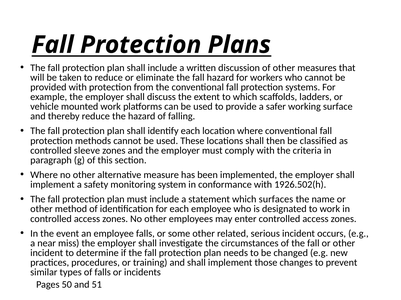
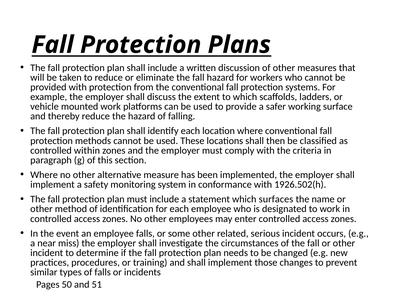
sleeve: sleeve -> within (87, 151)
